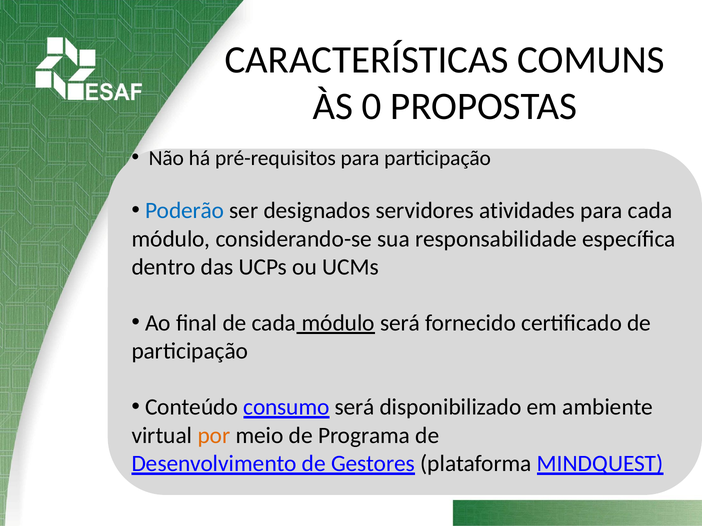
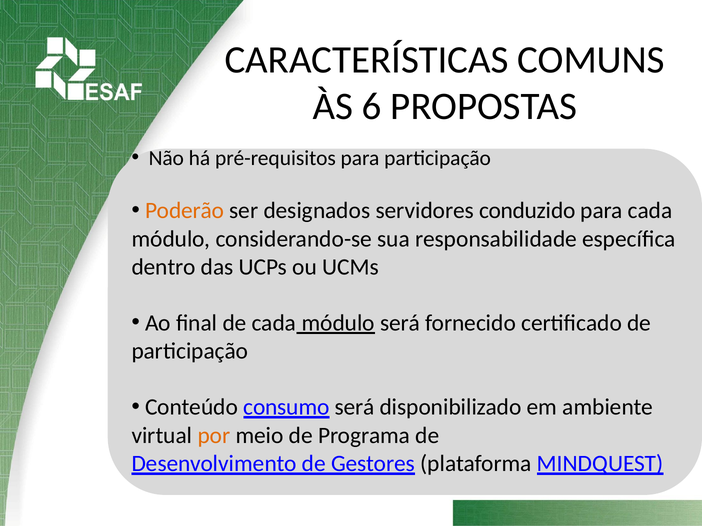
0: 0 -> 6 (372, 107)
Poderão colour: blue -> orange (185, 211)
atividades: atividades -> conduzido (527, 211)
